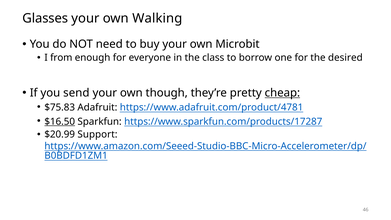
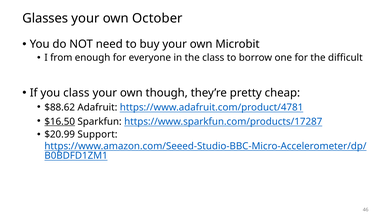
Walking: Walking -> October (157, 18)
desired: desired -> difficult (345, 58)
you send: send -> class (76, 93)
cheap underline: present -> none (282, 93)
$75.83: $75.83 -> $88.62 (60, 107)
